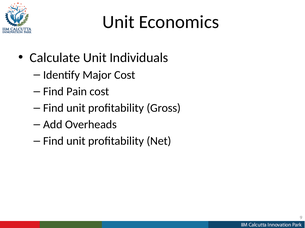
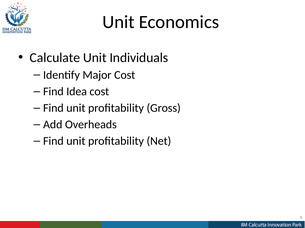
Pain: Pain -> Idea (77, 92)
